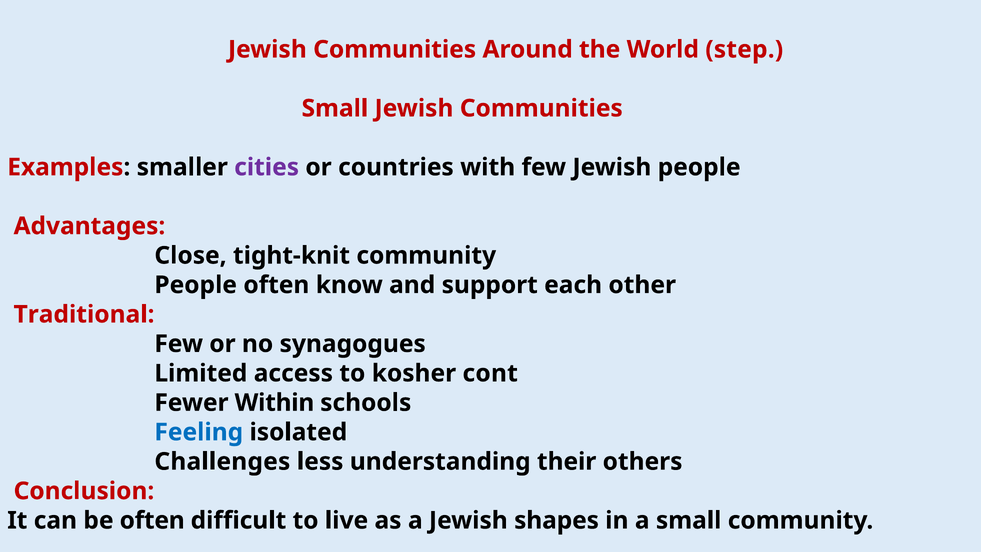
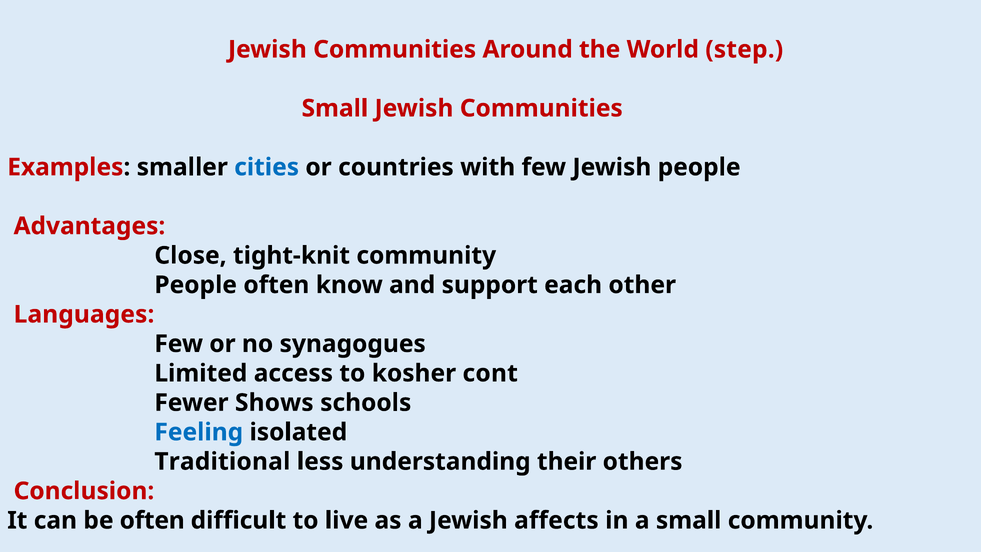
cities colour: purple -> blue (267, 167)
Traditional: Traditional -> Languages (84, 314)
Within: Within -> Shows (274, 403)
Challenges: Challenges -> Traditional (222, 461)
shapes: shapes -> affects (556, 520)
